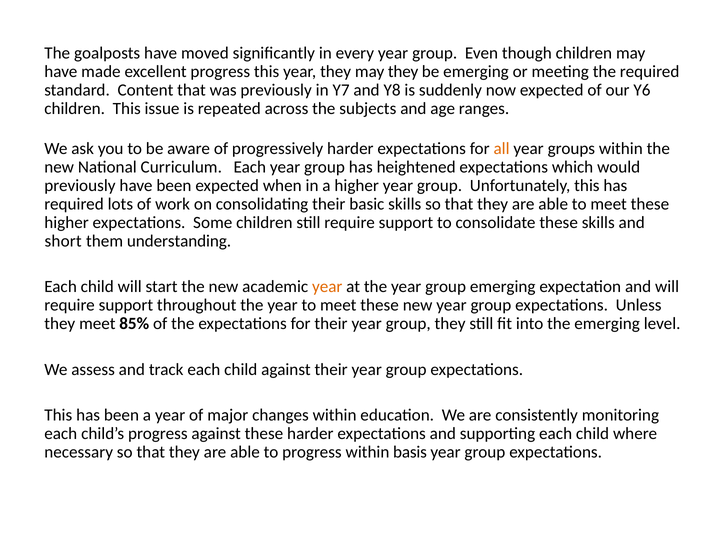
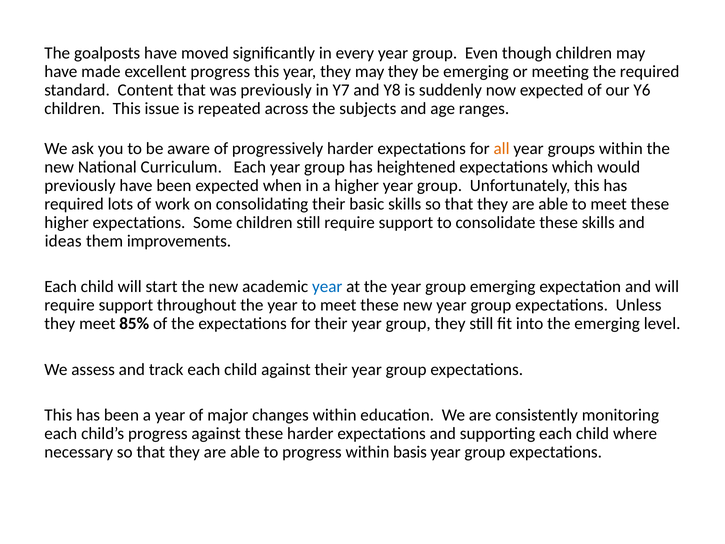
short: short -> ideas (63, 241)
understanding: understanding -> improvements (179, 241)
year colour: orange -> blue (327, 287)
